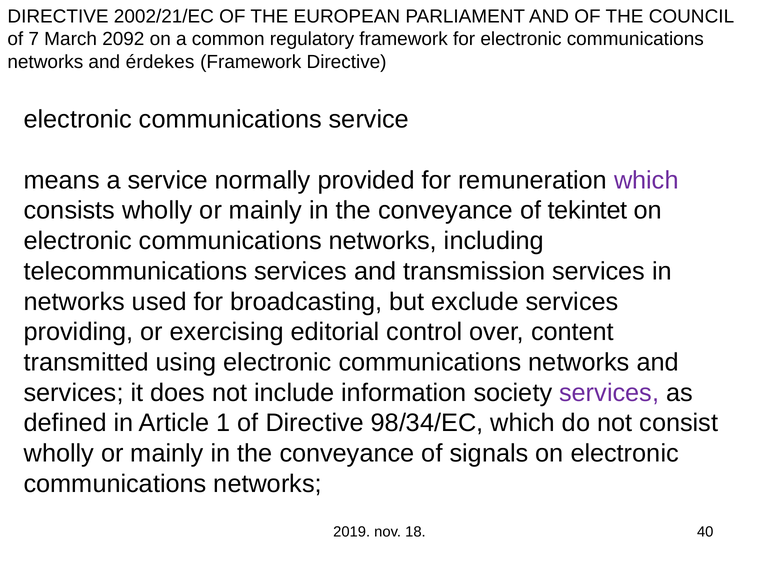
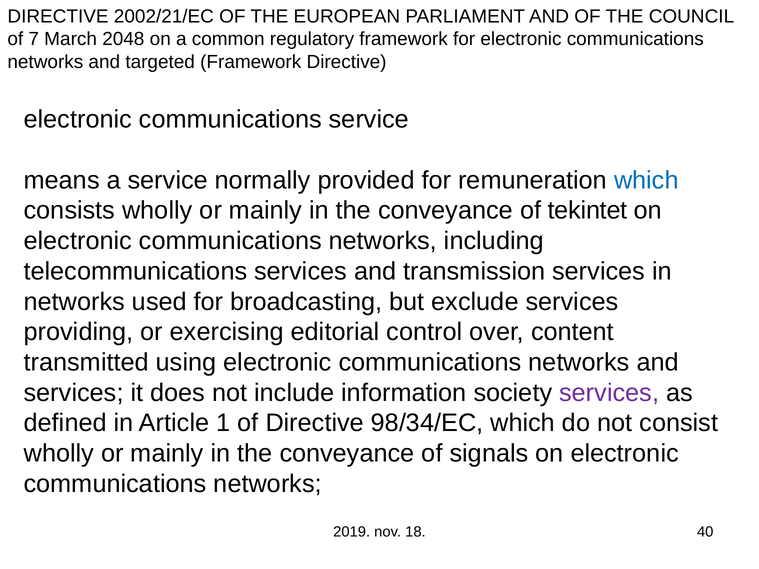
2092: 2092 -> 2048 (123, 39)
érdekes: érdekes -> targeted (160, 62)
which colour: purple -> blue (646, 180)
